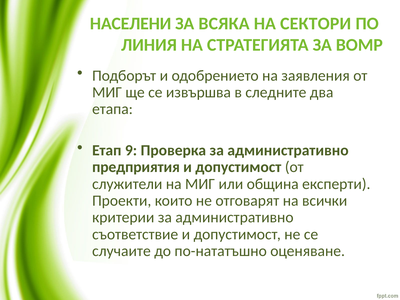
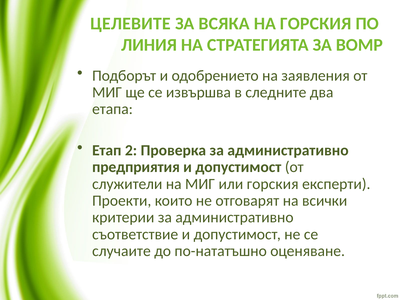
НАСЕЛЕНИ: НАСЕЛЕНИ -> ЦЕЛЕВИТЕ (130, 24)
НА СЕКТОРИ: СЕКТОРИ -> ГОРСКИЯ (316, 24)
9: 9 -> 2 (131, 150)
или община: община -> горския (273, 184)
